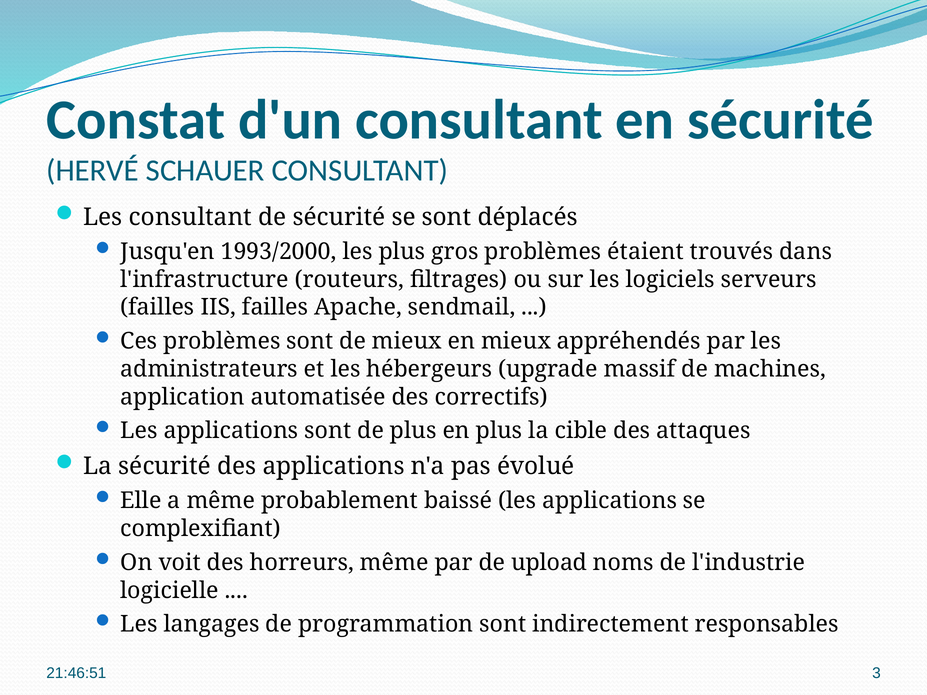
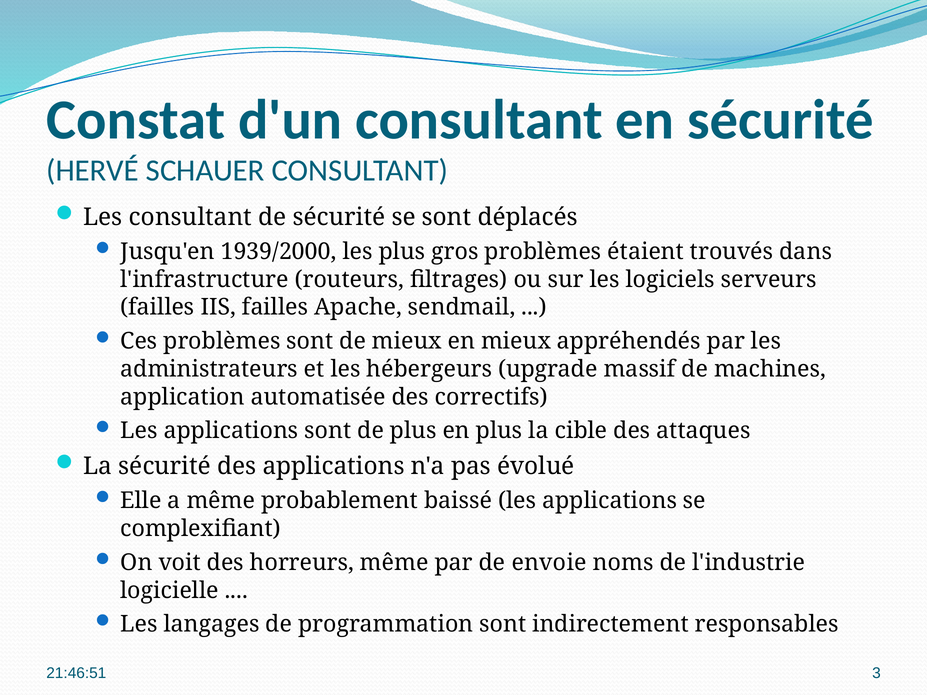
1993/2000: 1993/2000 -> 1939/2000 (279, 252)
upload: upload -> envoie (549, 563)
